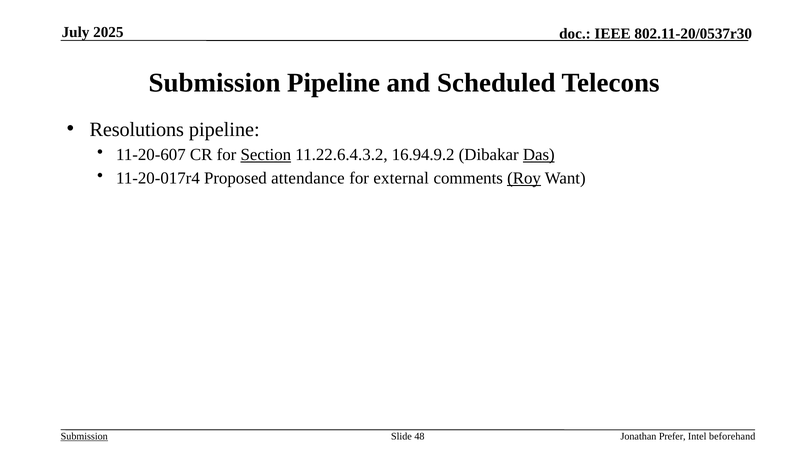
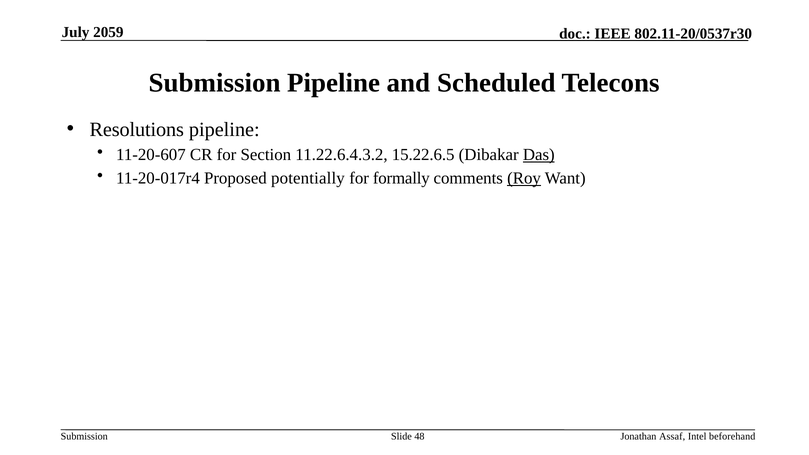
2025: 2025 -> 2059 (108, 32)
Section underline: present -> none (266, 155)
16.94.9.2: 16.94.9.2 -> 15.22.6.5 (423, 155)
attendance: attendance -> potentially (308, 178)
external: external -> formally (401, 178)
Submission underline: present -> none (84, 436)
Prefer: Prefer -> Assaf (672, 436)
